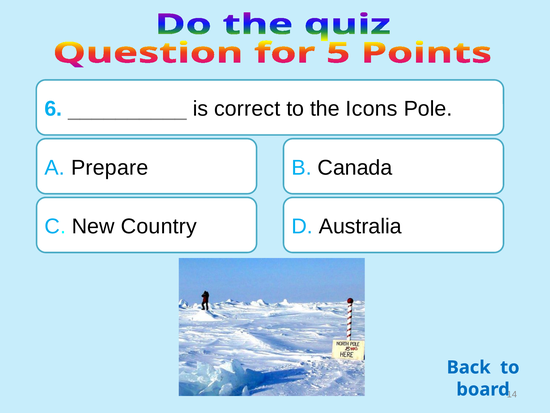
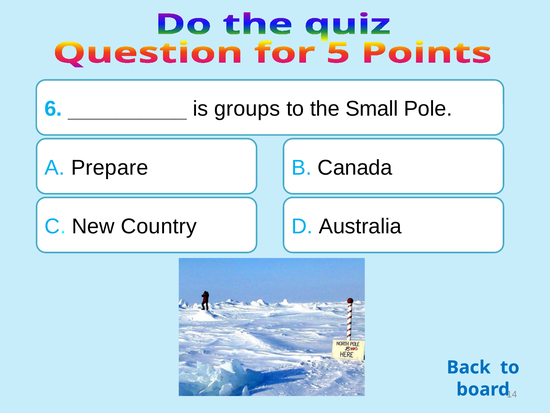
correct: correct -> groups (247, 109)
Icons: Icons -> Small (372, 109)
